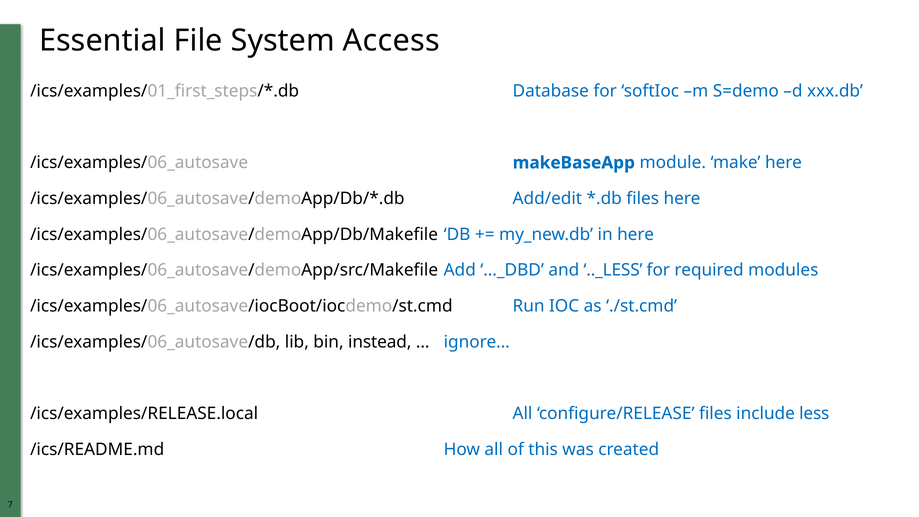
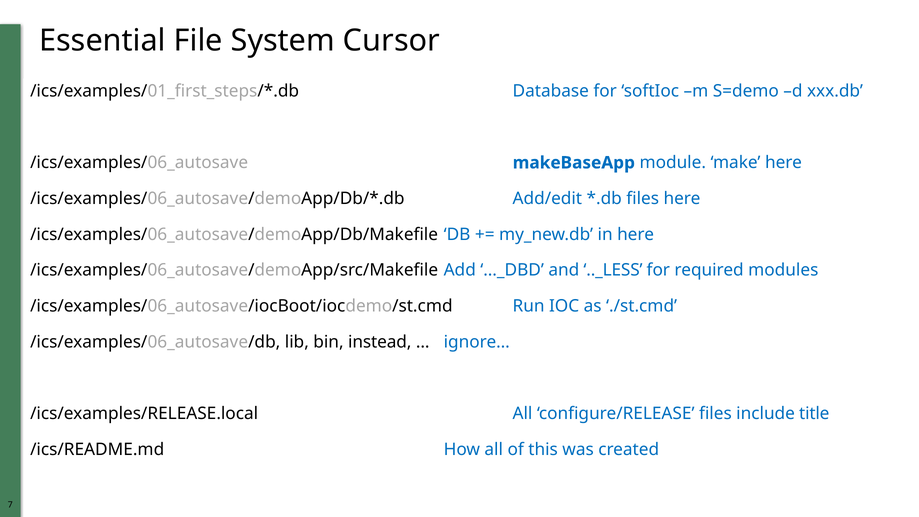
Access: Access -> Cursor (391, 40)
less: less -> title (814, 414)
